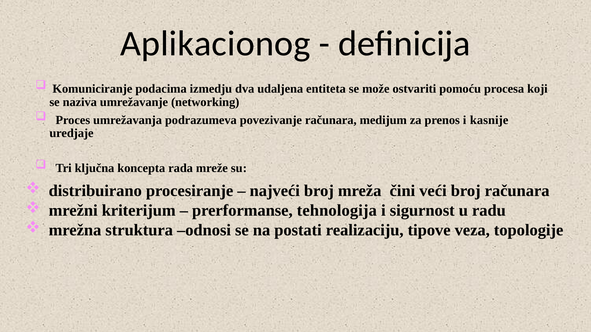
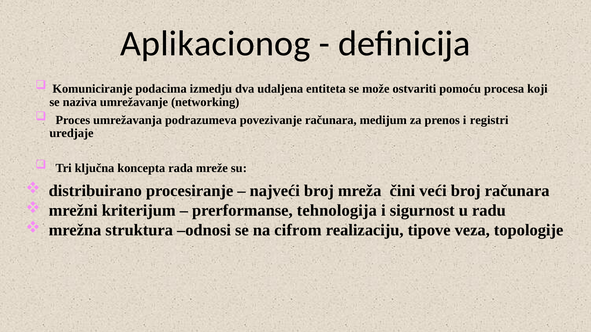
kasnije: kasnije -> registri (489, 120)
postati: postati -> cifrom (298, 230)
